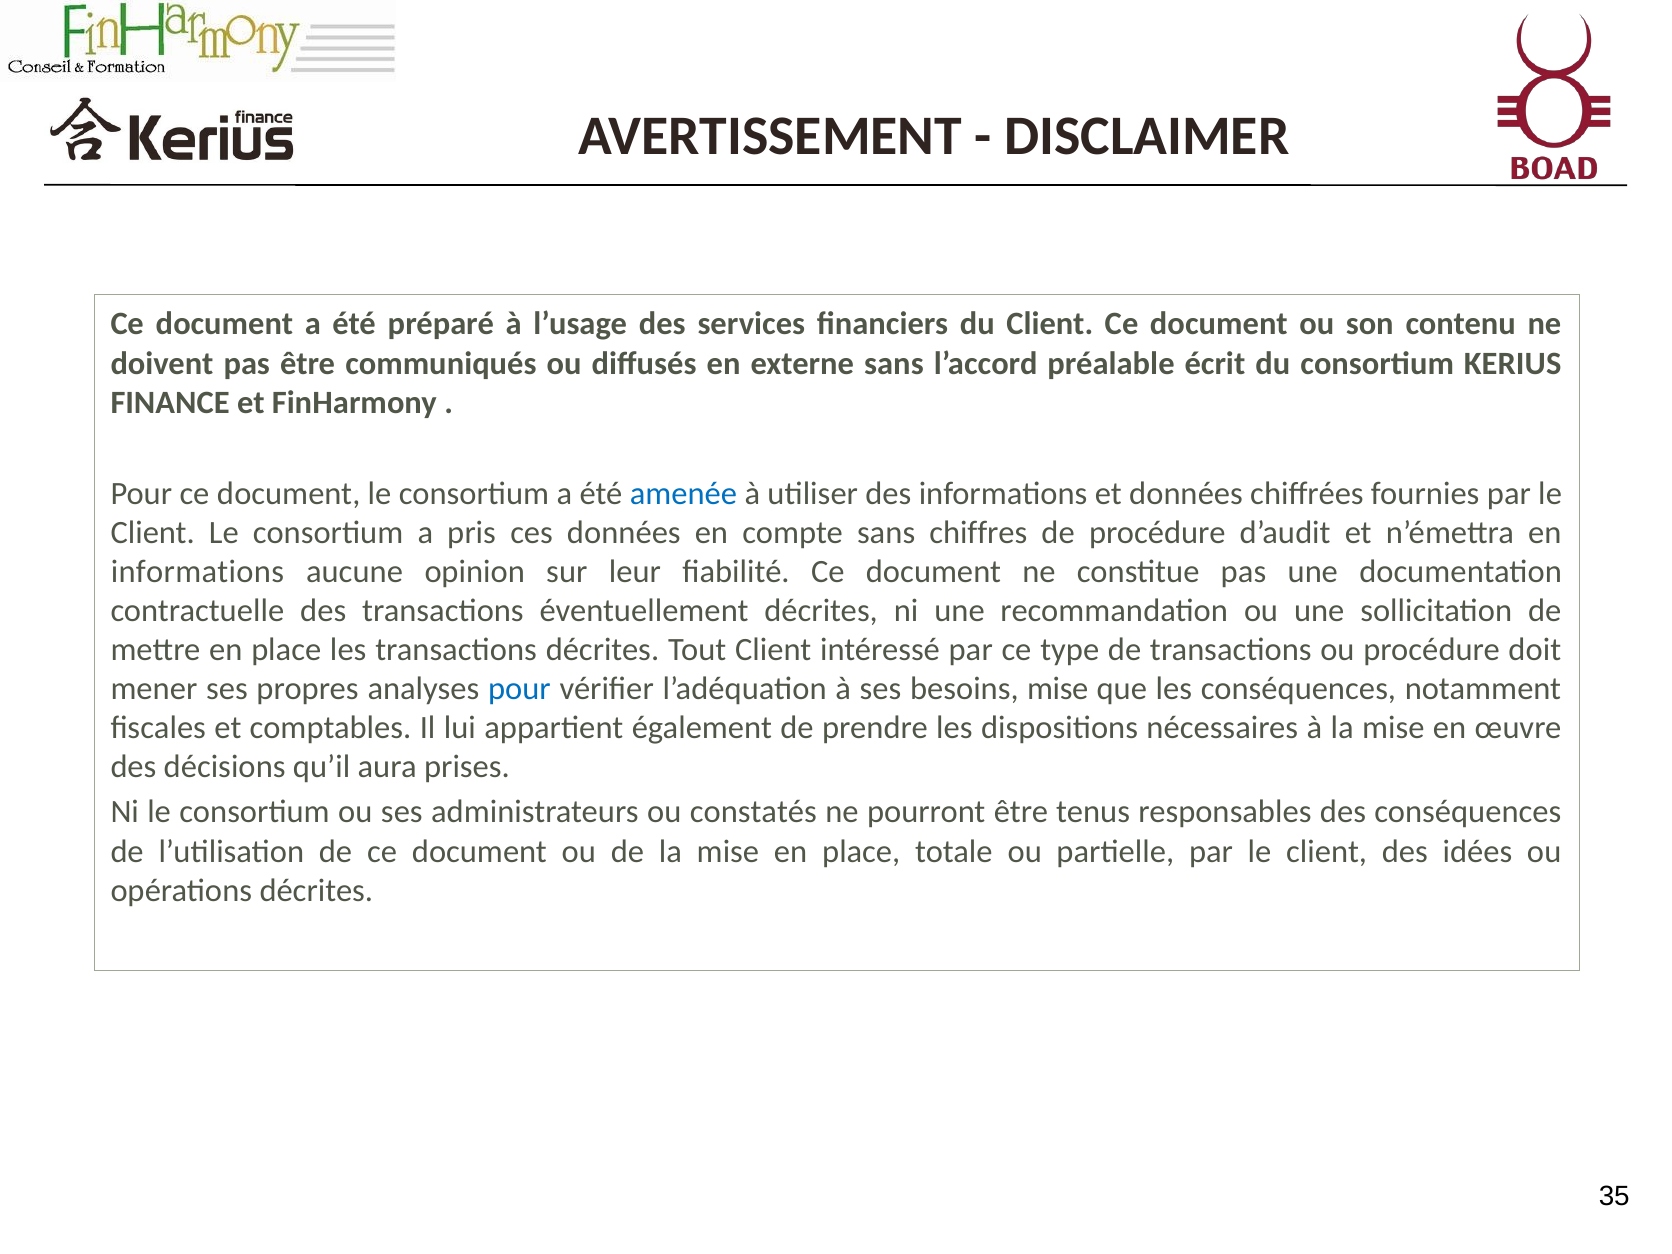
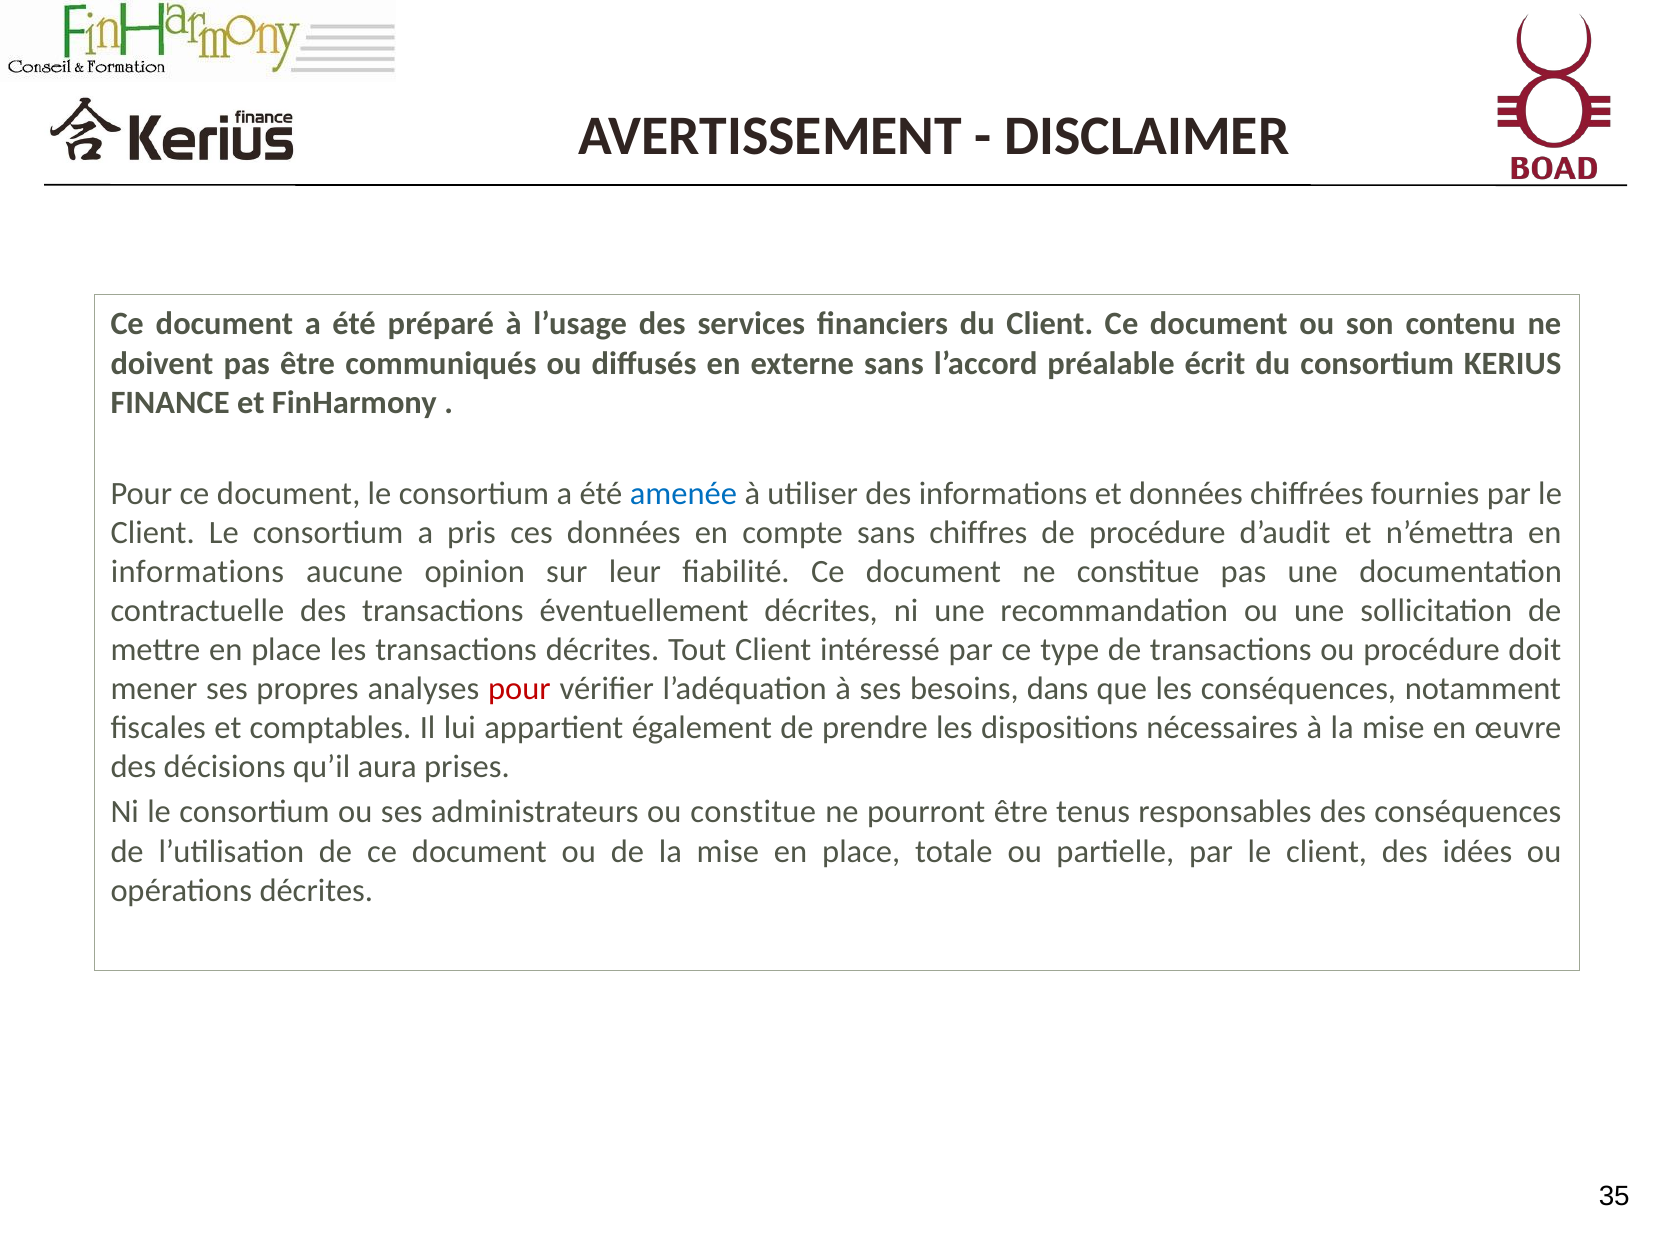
pour colour: blue -> red (519, 689)
besoins mise: mise -> dans (1058, 689)
ou constatés: constatés -> constitue (753, 812)
